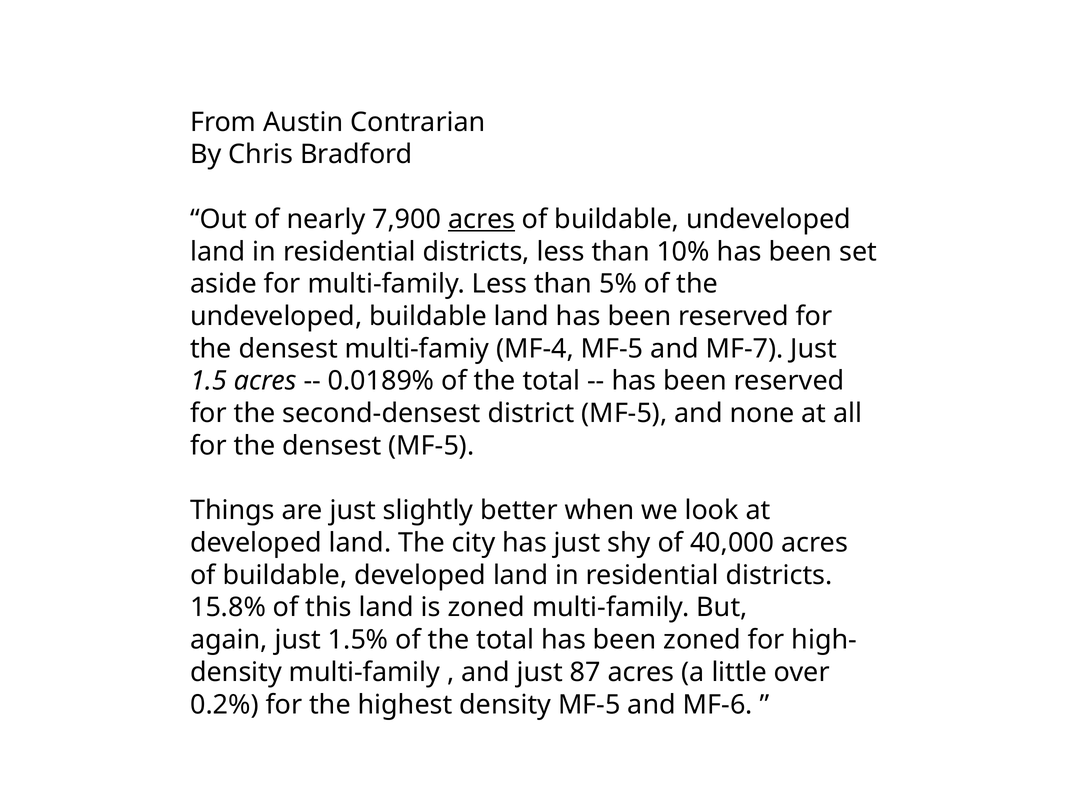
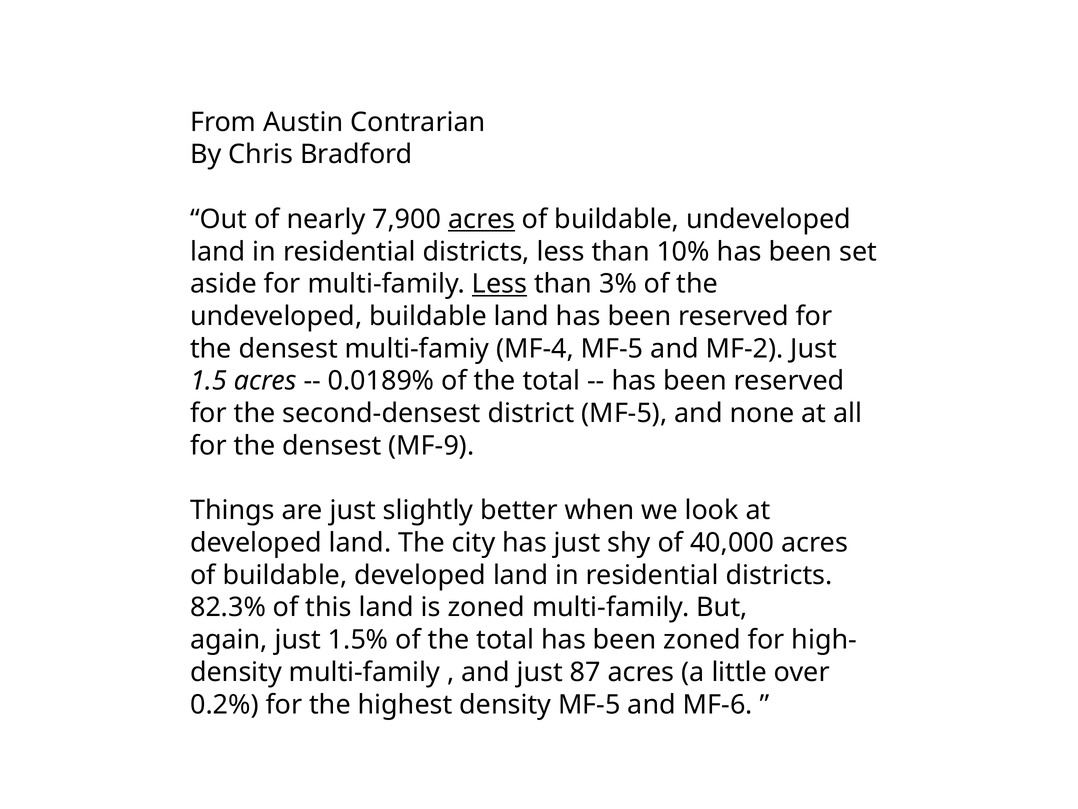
Less underline: none -> present (499, 284)
5%: 5% -> 3% (618, 284)
MF-7: MF-7 -> MF-2 (745, 349)
densest MF-5: MF-5 -> MF-9 (431, 446)
15.8%: 15.8% -> 82.3% (228, 607)
